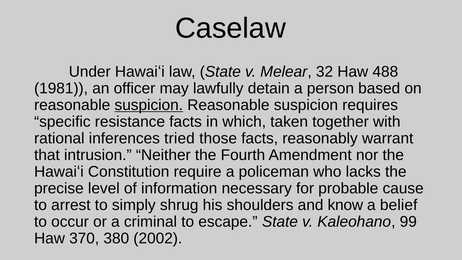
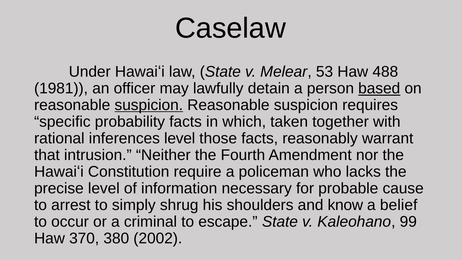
32: 32 -> 53 (325, 72)
based underline: none -> present (379, 88)
resistance: resistance -> probability (130, 122)
inferences tried: tried -> level (180, 138)
